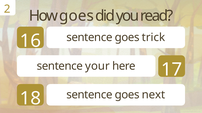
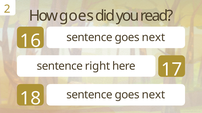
16 sentence goes trick: trick -> next (154, 38)
your: your -> right (98, 66)
